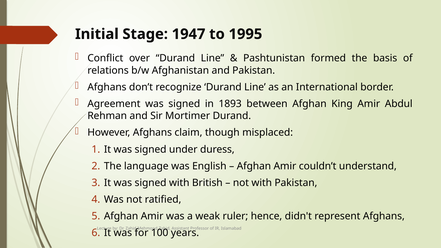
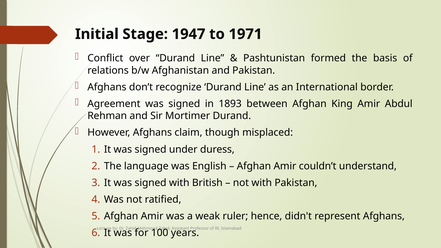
1995: 1995 -> 1971 (245, 34)
